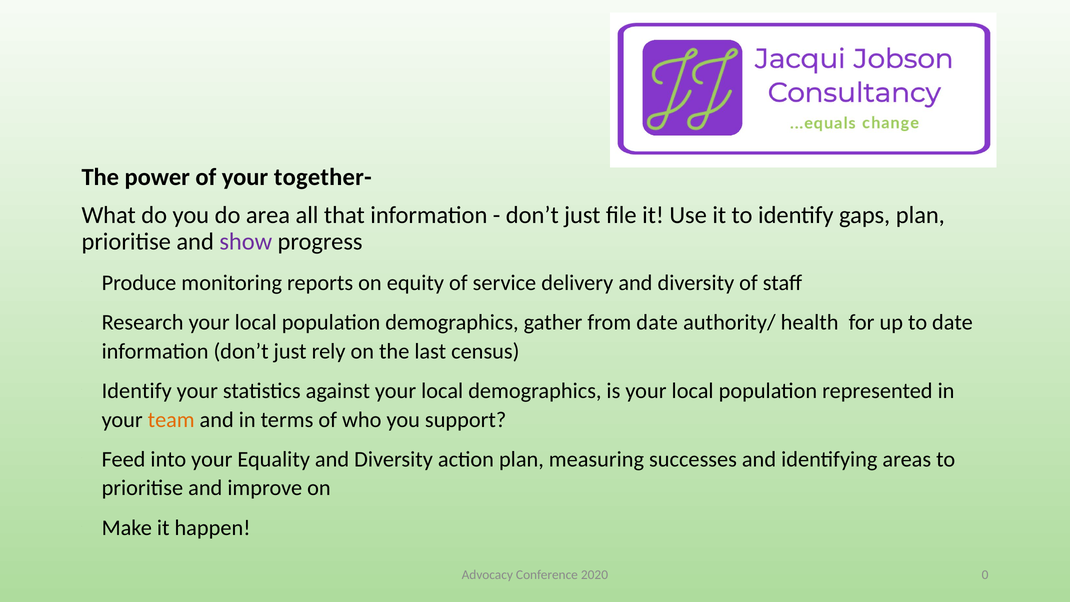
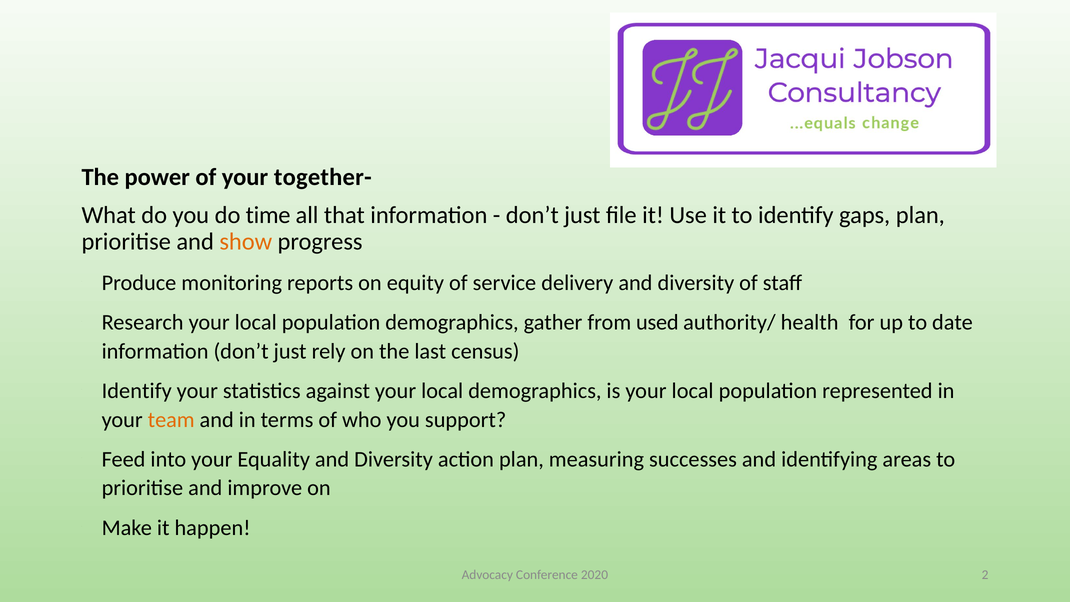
area: area -> time (268, 215)
show colour: purple -> orange (246, 241)
from date: date -> used (657, 323)
0: 0 -> 2 (985, 575)
